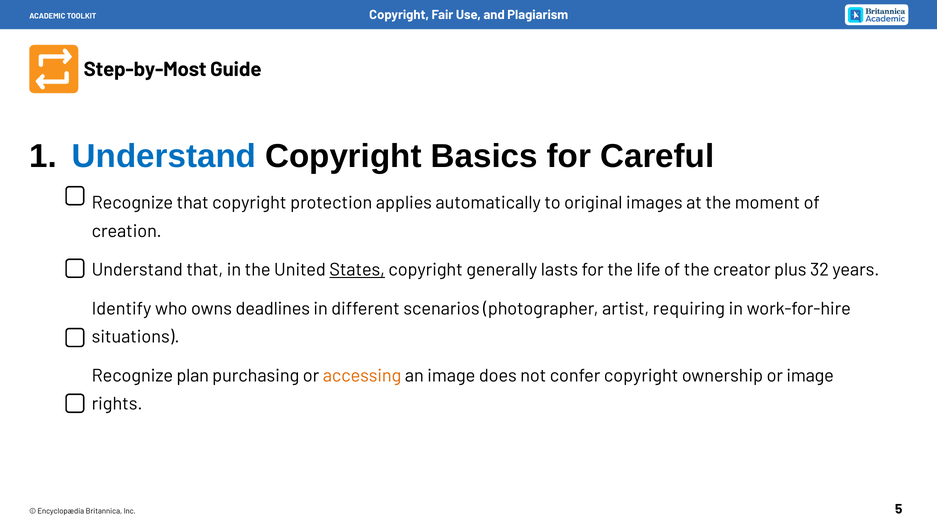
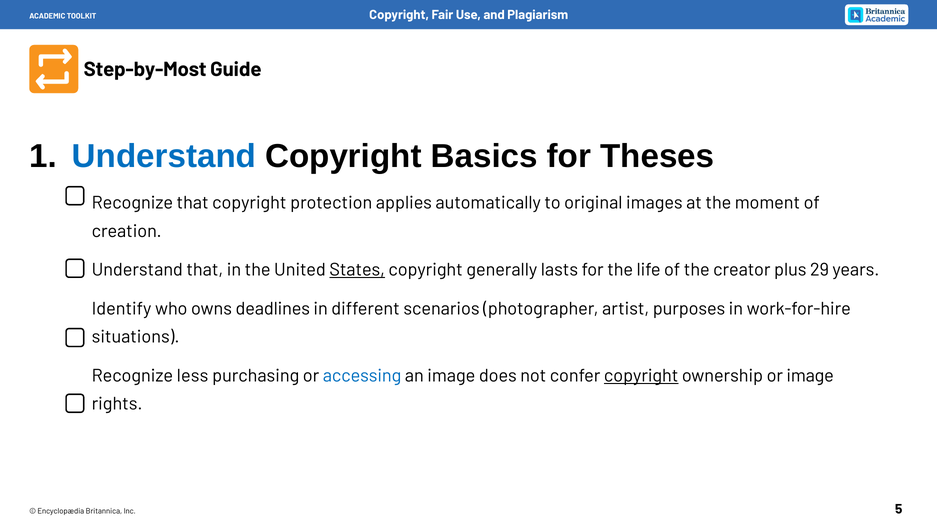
Careful: Careful -> Theses (657, 156)
32: 32 -> 29 (820, 270)
requiring: requiring -> purposes (689, 309)
plan: plan -> less (193, 376)
accessing colour: orange -> blue (362, 376)
copyright underline: none -> present (641, 376)
